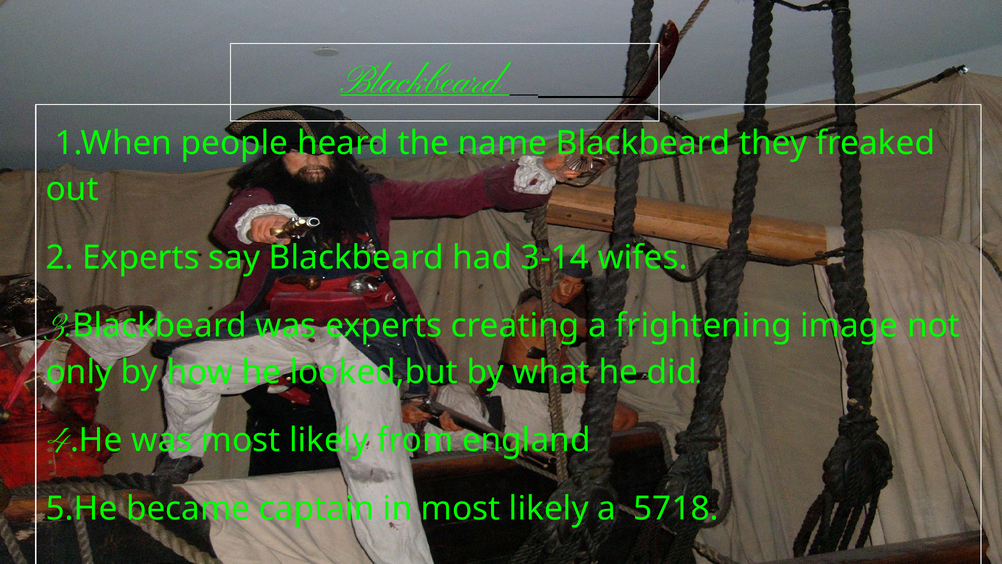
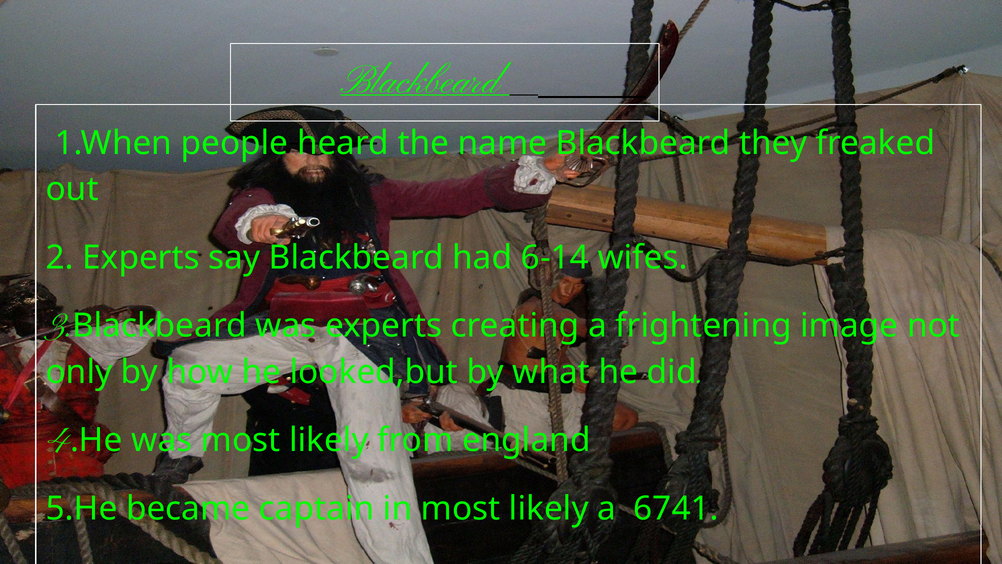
3-14: 3-14 -> 6-14 (555, 257)
5718: 5718 -> 6741 (676, 508)
